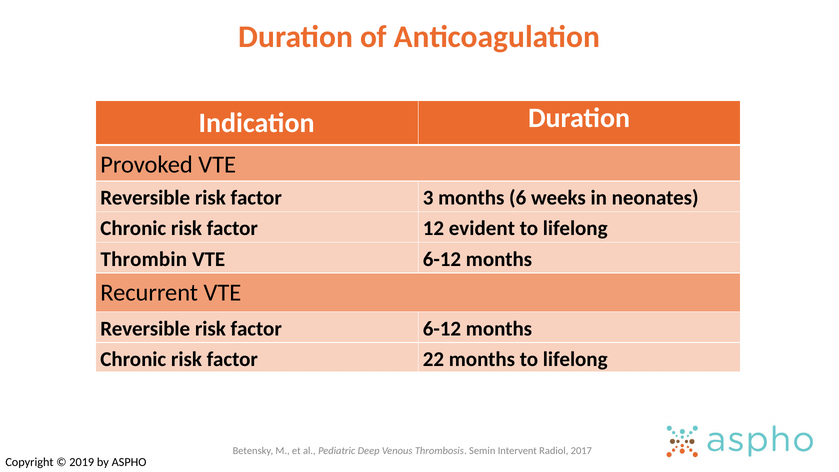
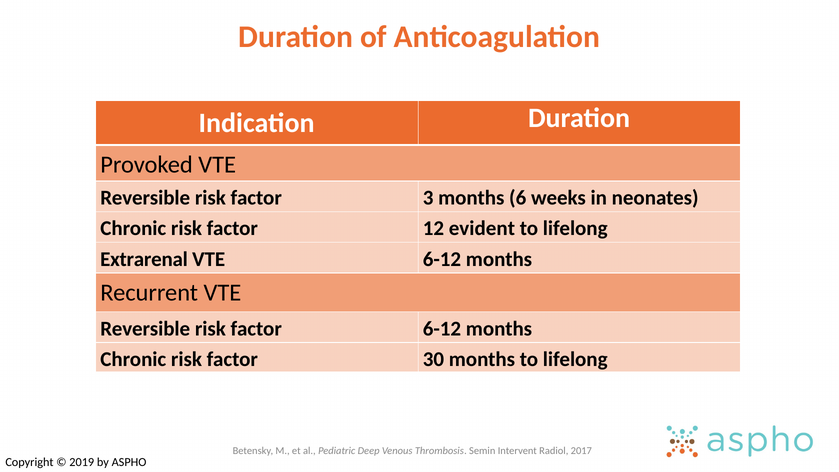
Thrombin: Thrombin -> Extrarenal (144, 259)
22: 22 -> 30 (433, 359)
